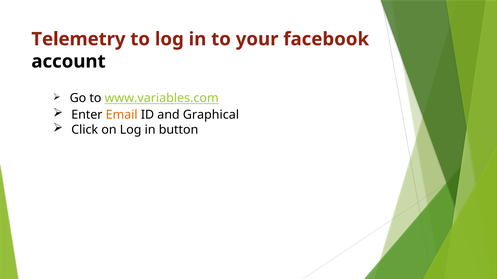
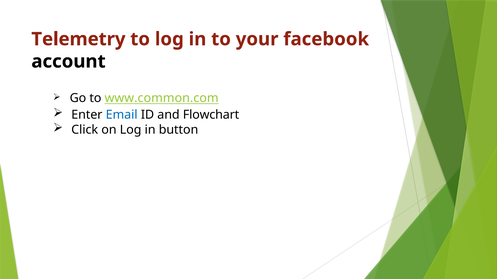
www.variables.com: www.variables.com -> www.common.com (162, 98)
Email colour: orange -> blue (122, 115)
Graphical: Graphical -> Flowchart (211, 115)
